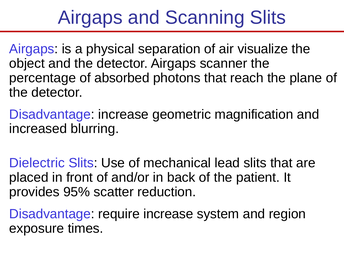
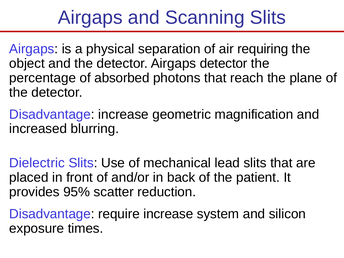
visualize: visualize -> requiring (263, 49)
Airgaps scanner: scanner -> detector (224, 63)
region: region -> silicon (287, 214)
